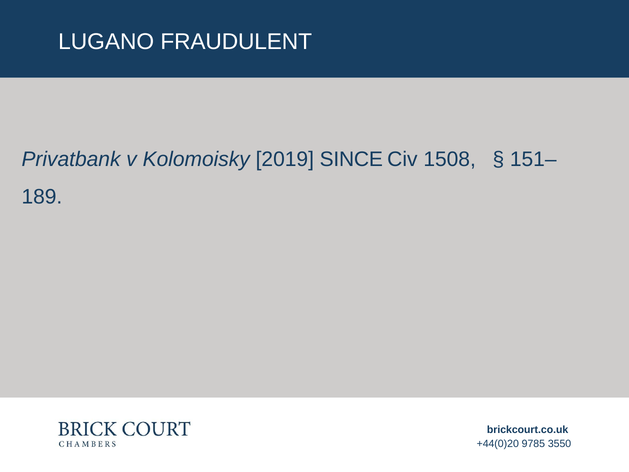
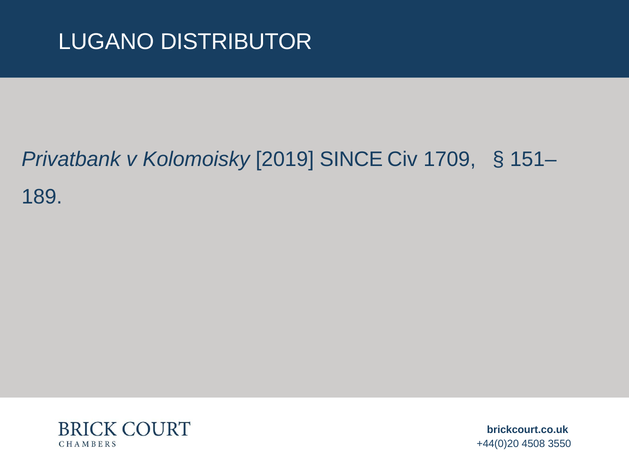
FRAUDULENT: FRAUDULENT -> DISTRIBUTOR (236, 42)
1508: 1508 -> 1709 (450, 159)
9785: 9785 -> 4508 (533, 444)
